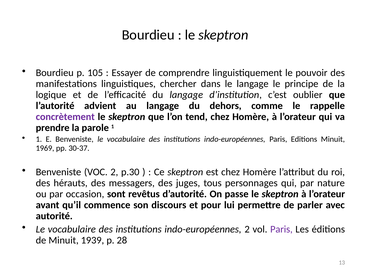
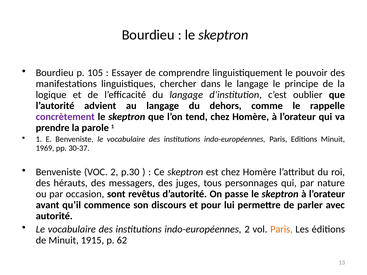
Paris colour: purple -> orange (281, 229)
1939: 1939 -> 1915 (92, 240)
28: 28 -> 62 (122, 240)
